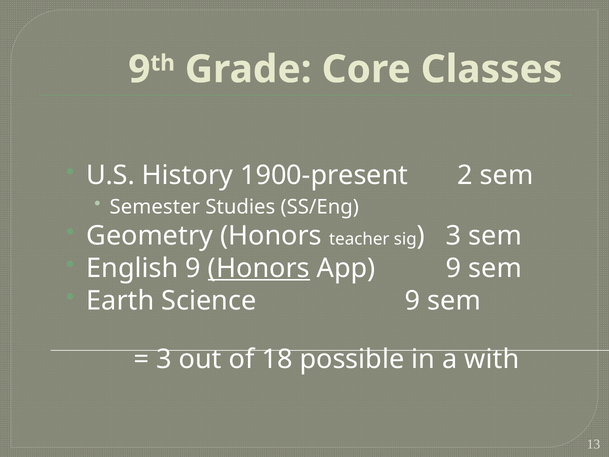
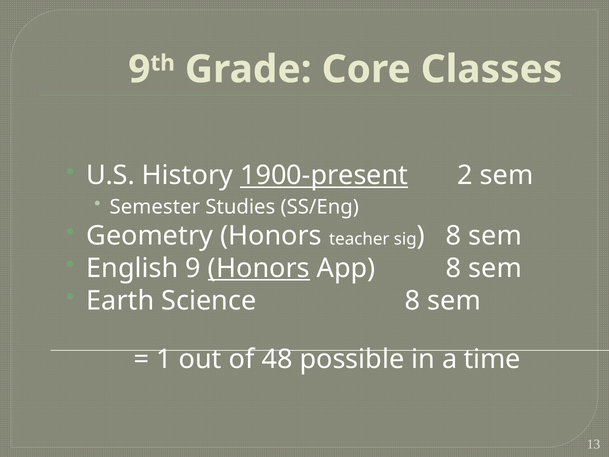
1900-present underline: none -> present (324, 175)
3: 3 -> 8 (454, 236)
App 9: 9 -> 8 (454, 268)
Science 9: 9 -> 8 (413, 301)
3: 3 -> 1 (164, 359)
18: 18 -> 48 (277, 359)
with: with -> time (492, 359)
